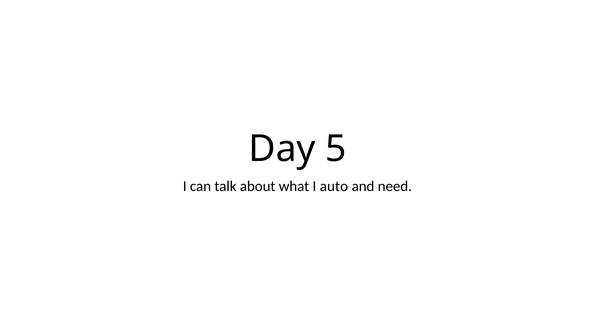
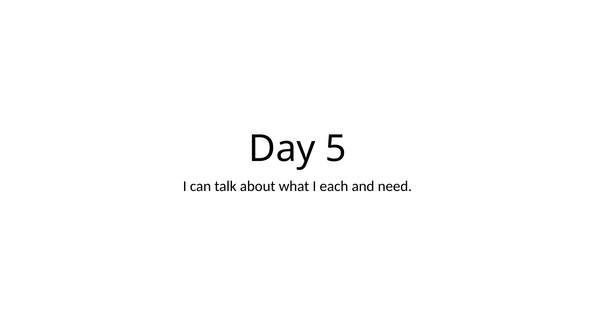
auto: auto -> each (334, 186)
